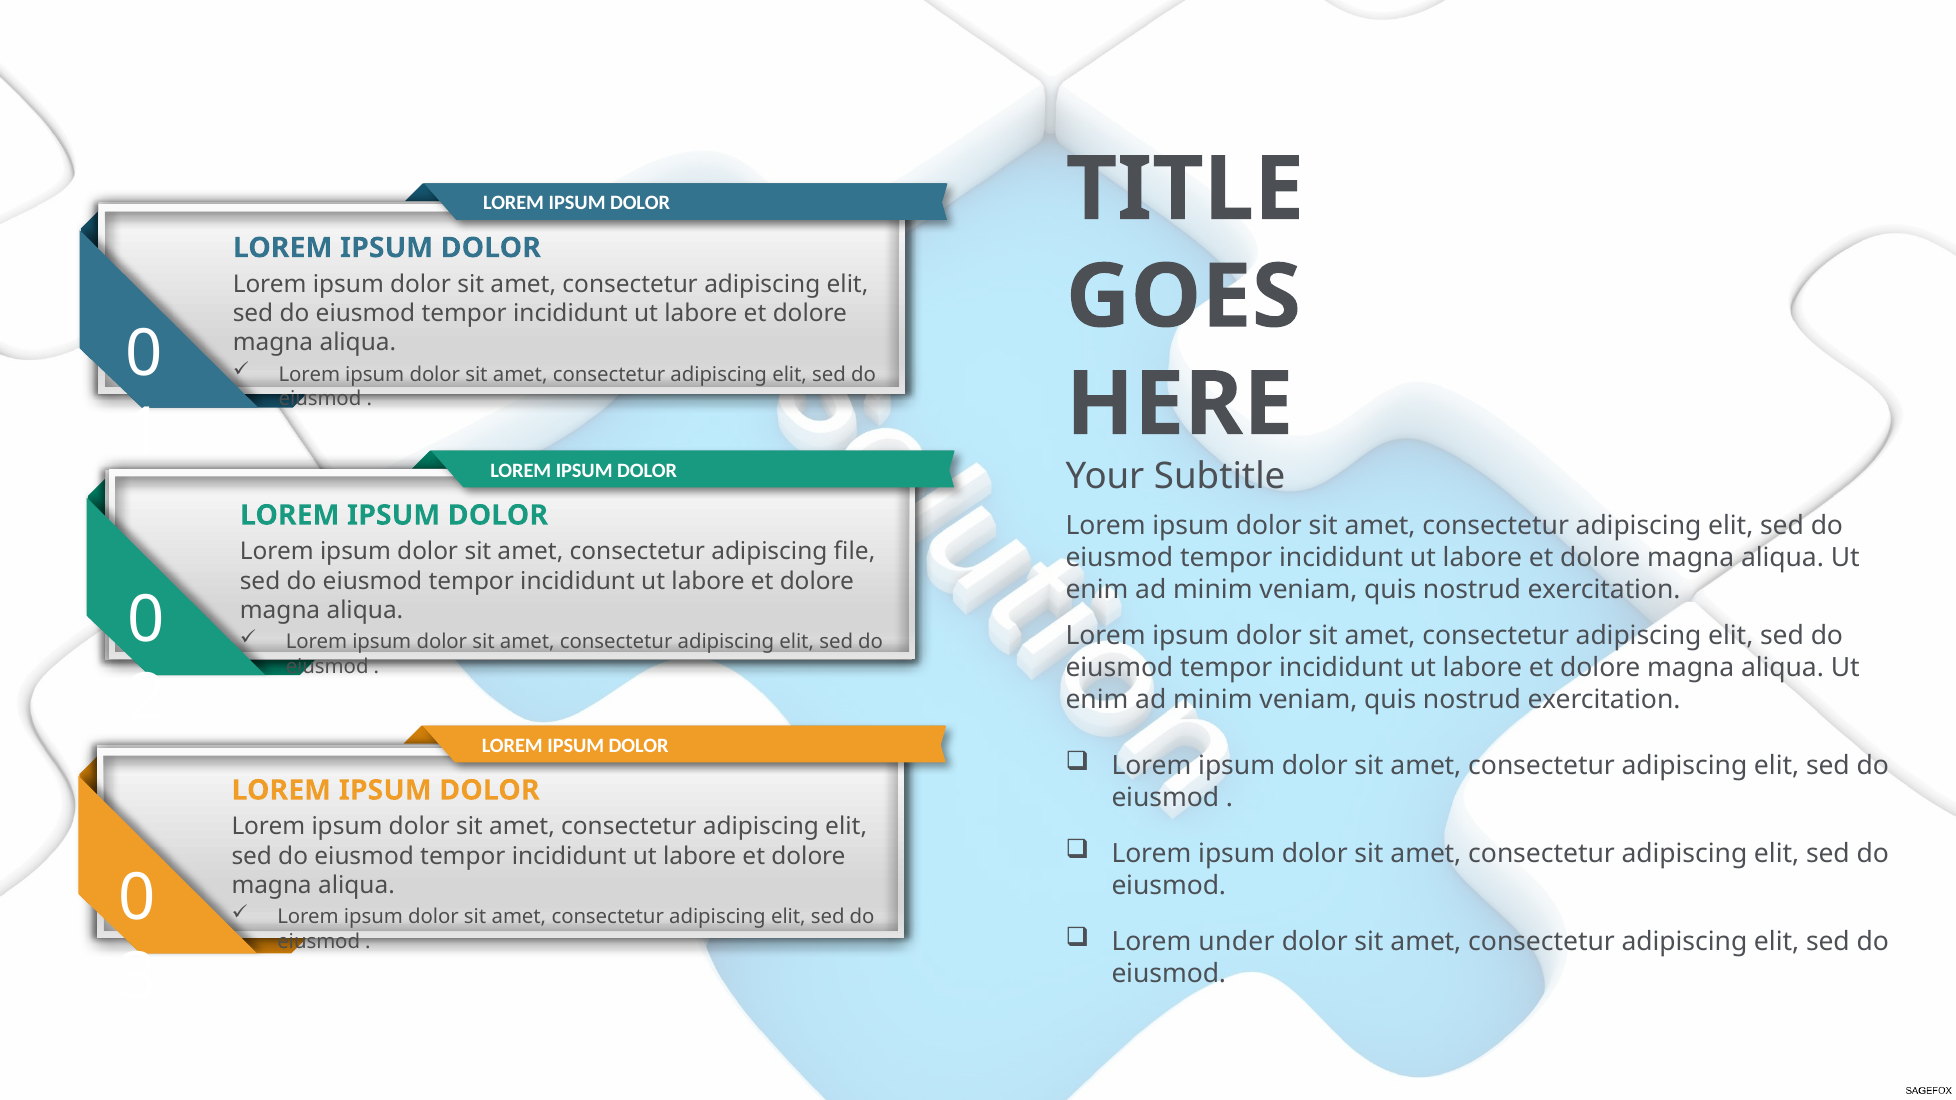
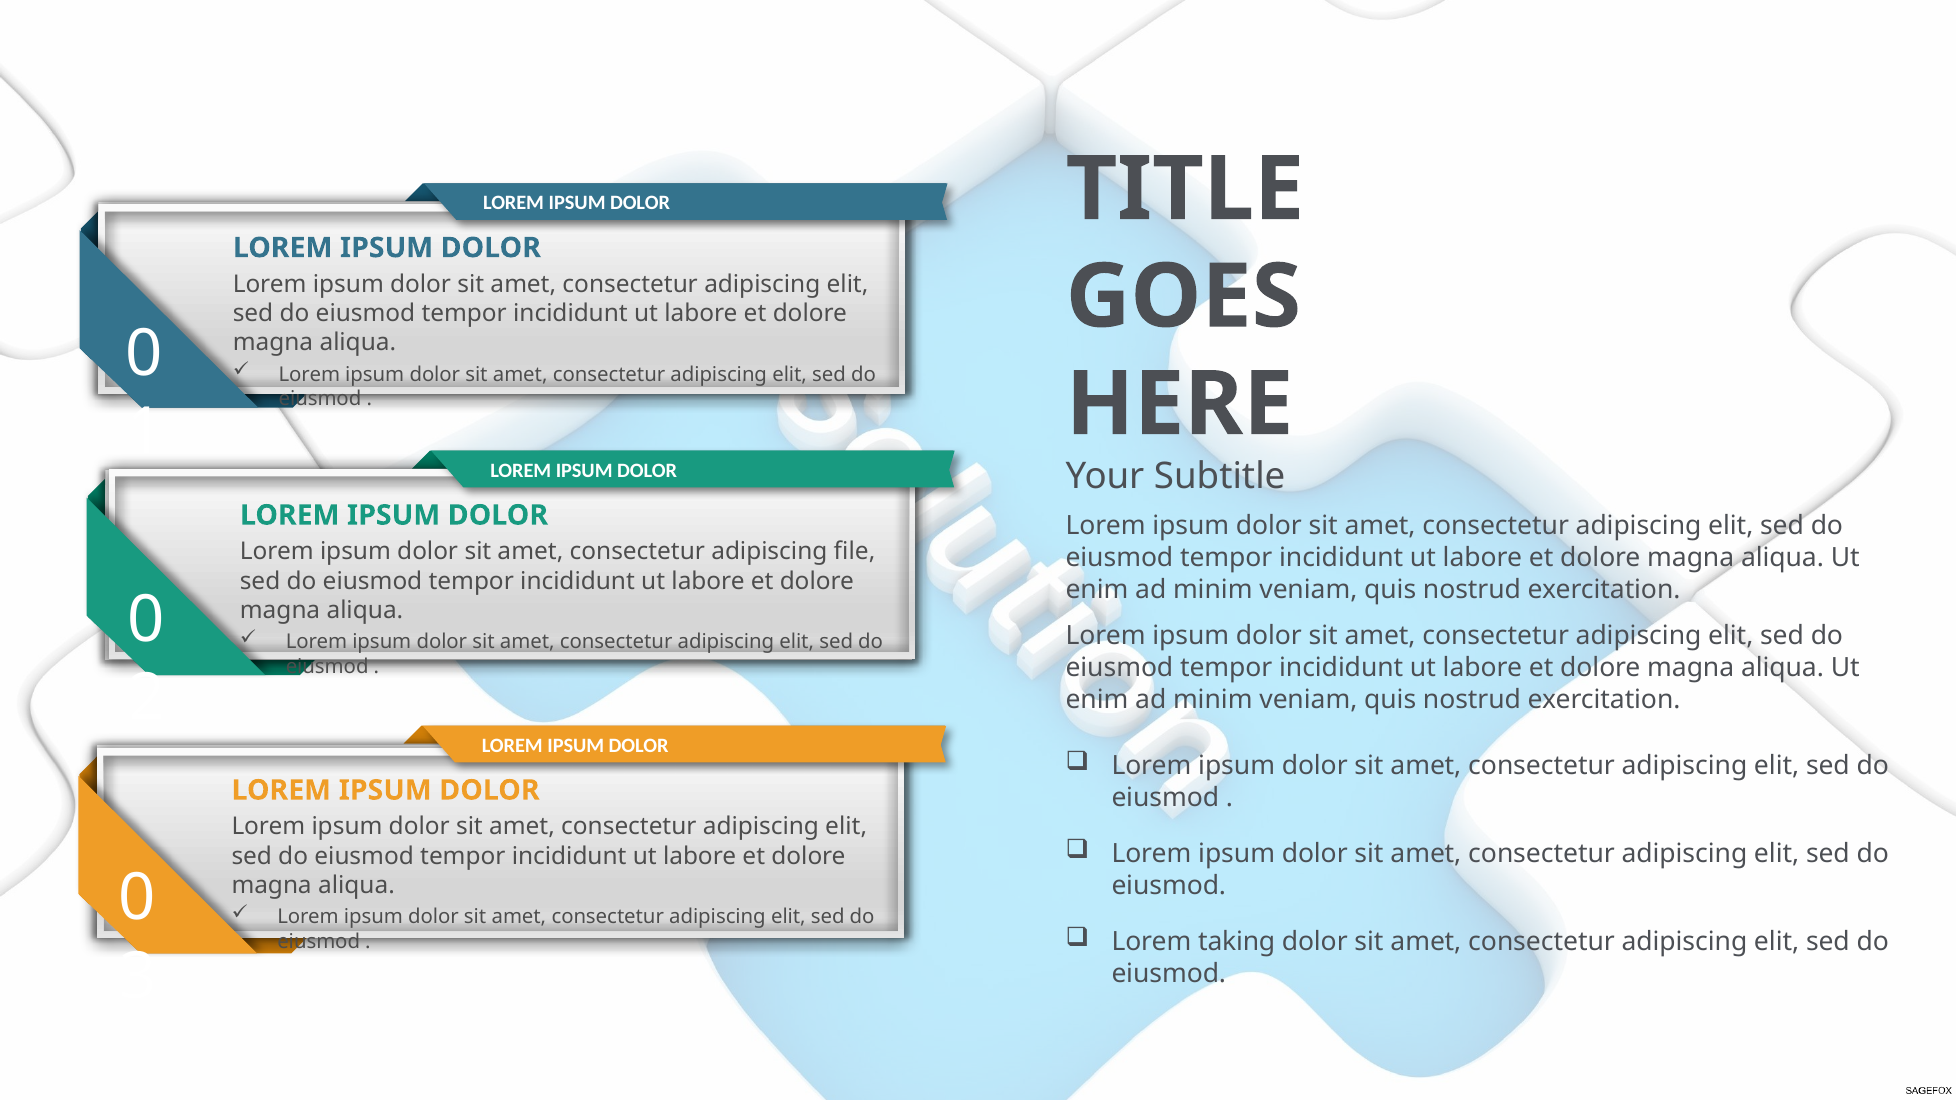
under: under -> taking (1237, 942)
